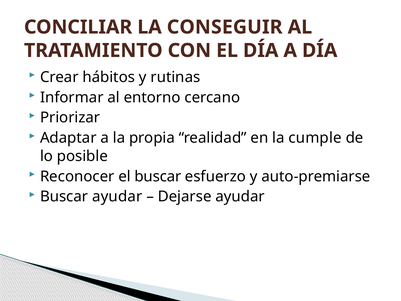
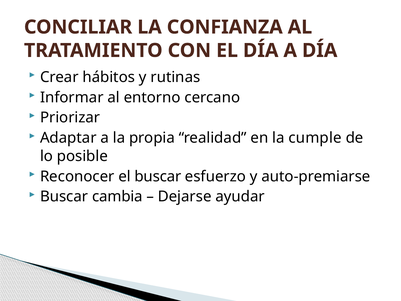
CONSEGUIR: CONSEGUIR -> CONFIANZA (225, 27)
Buscar ayudar: ayudar -> cambia (117, 197)
